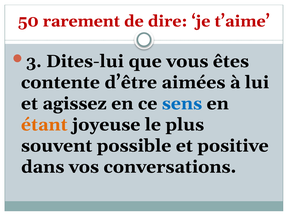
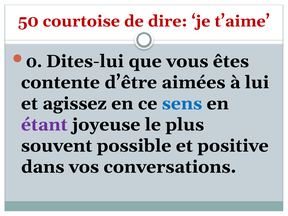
rarement: rarement -> courtoise (81, 21)
3: 3 -> 0 (34, 62)
étant colour: orange -> purple (44, 125)
